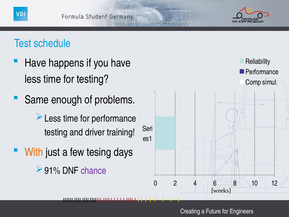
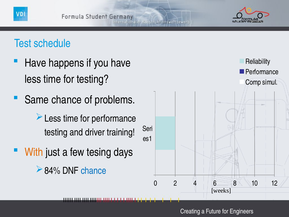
Same enough: enough -> chance (67, 100)
91%: 91% -> 84% (52, 171)
chance colour: purple -> blue (94, 171)
